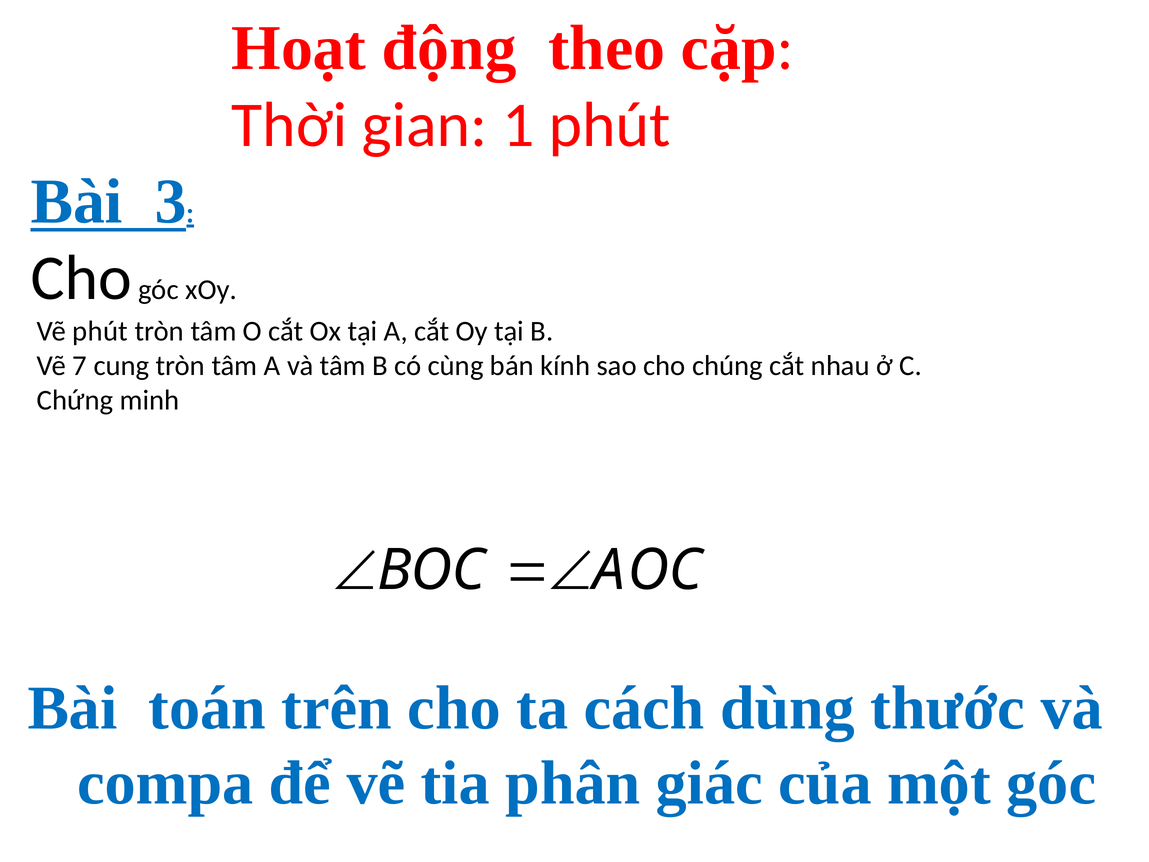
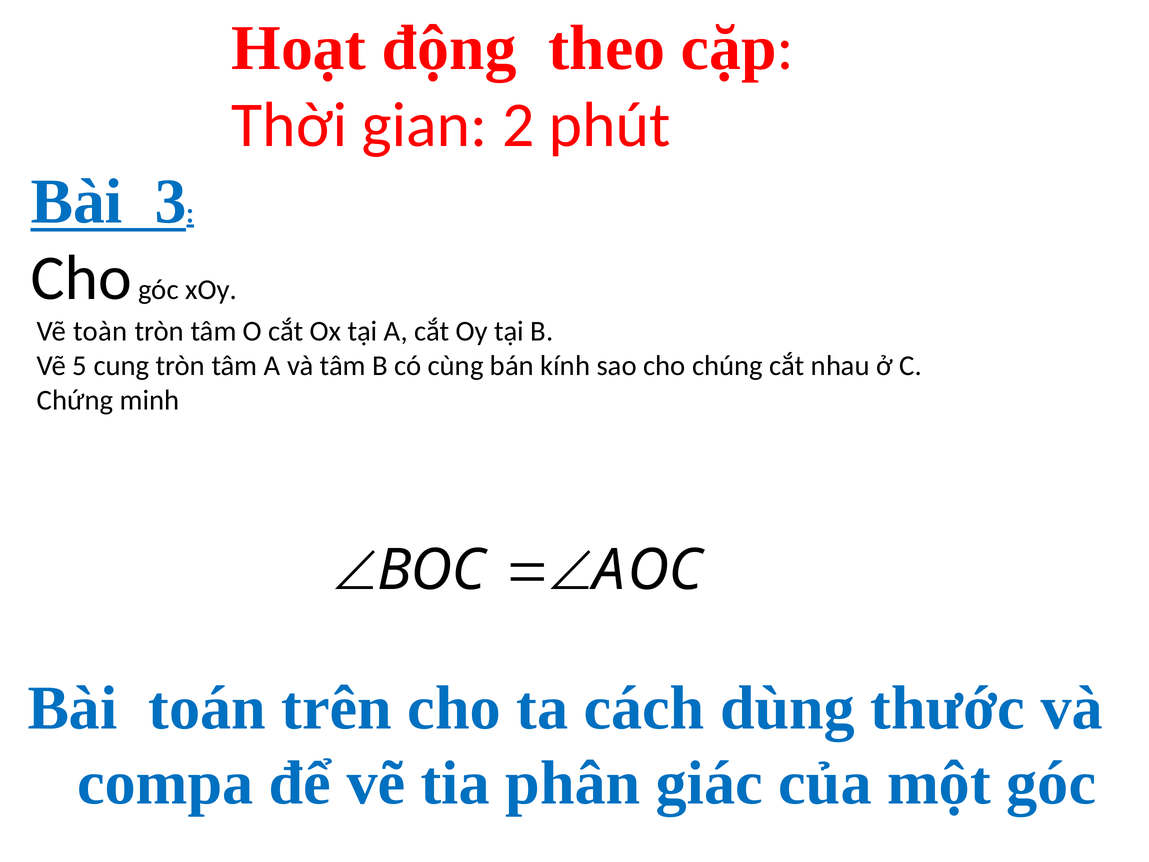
1: 1 -> 2 (518, 125)
Vẽ phút: phút -> toàn (100, 331)
7: 7 -> 5 (80, 366)
